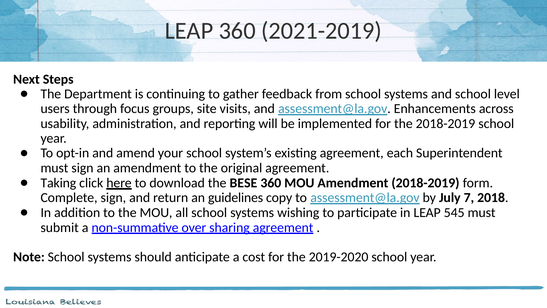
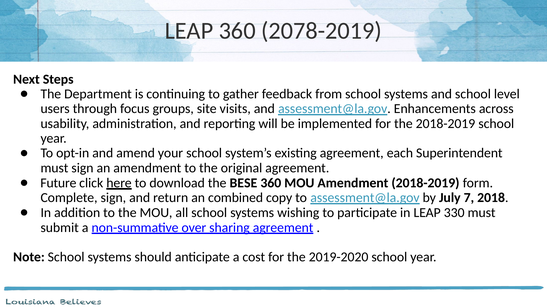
2021-2019: 2021-2019 -> 2078-2019 (322, 31)
Taking: Taking -> Future (58, 183)
guidelines: guidelines -> combined (236, 198)
545: 545 -> 330 (454, 212)
